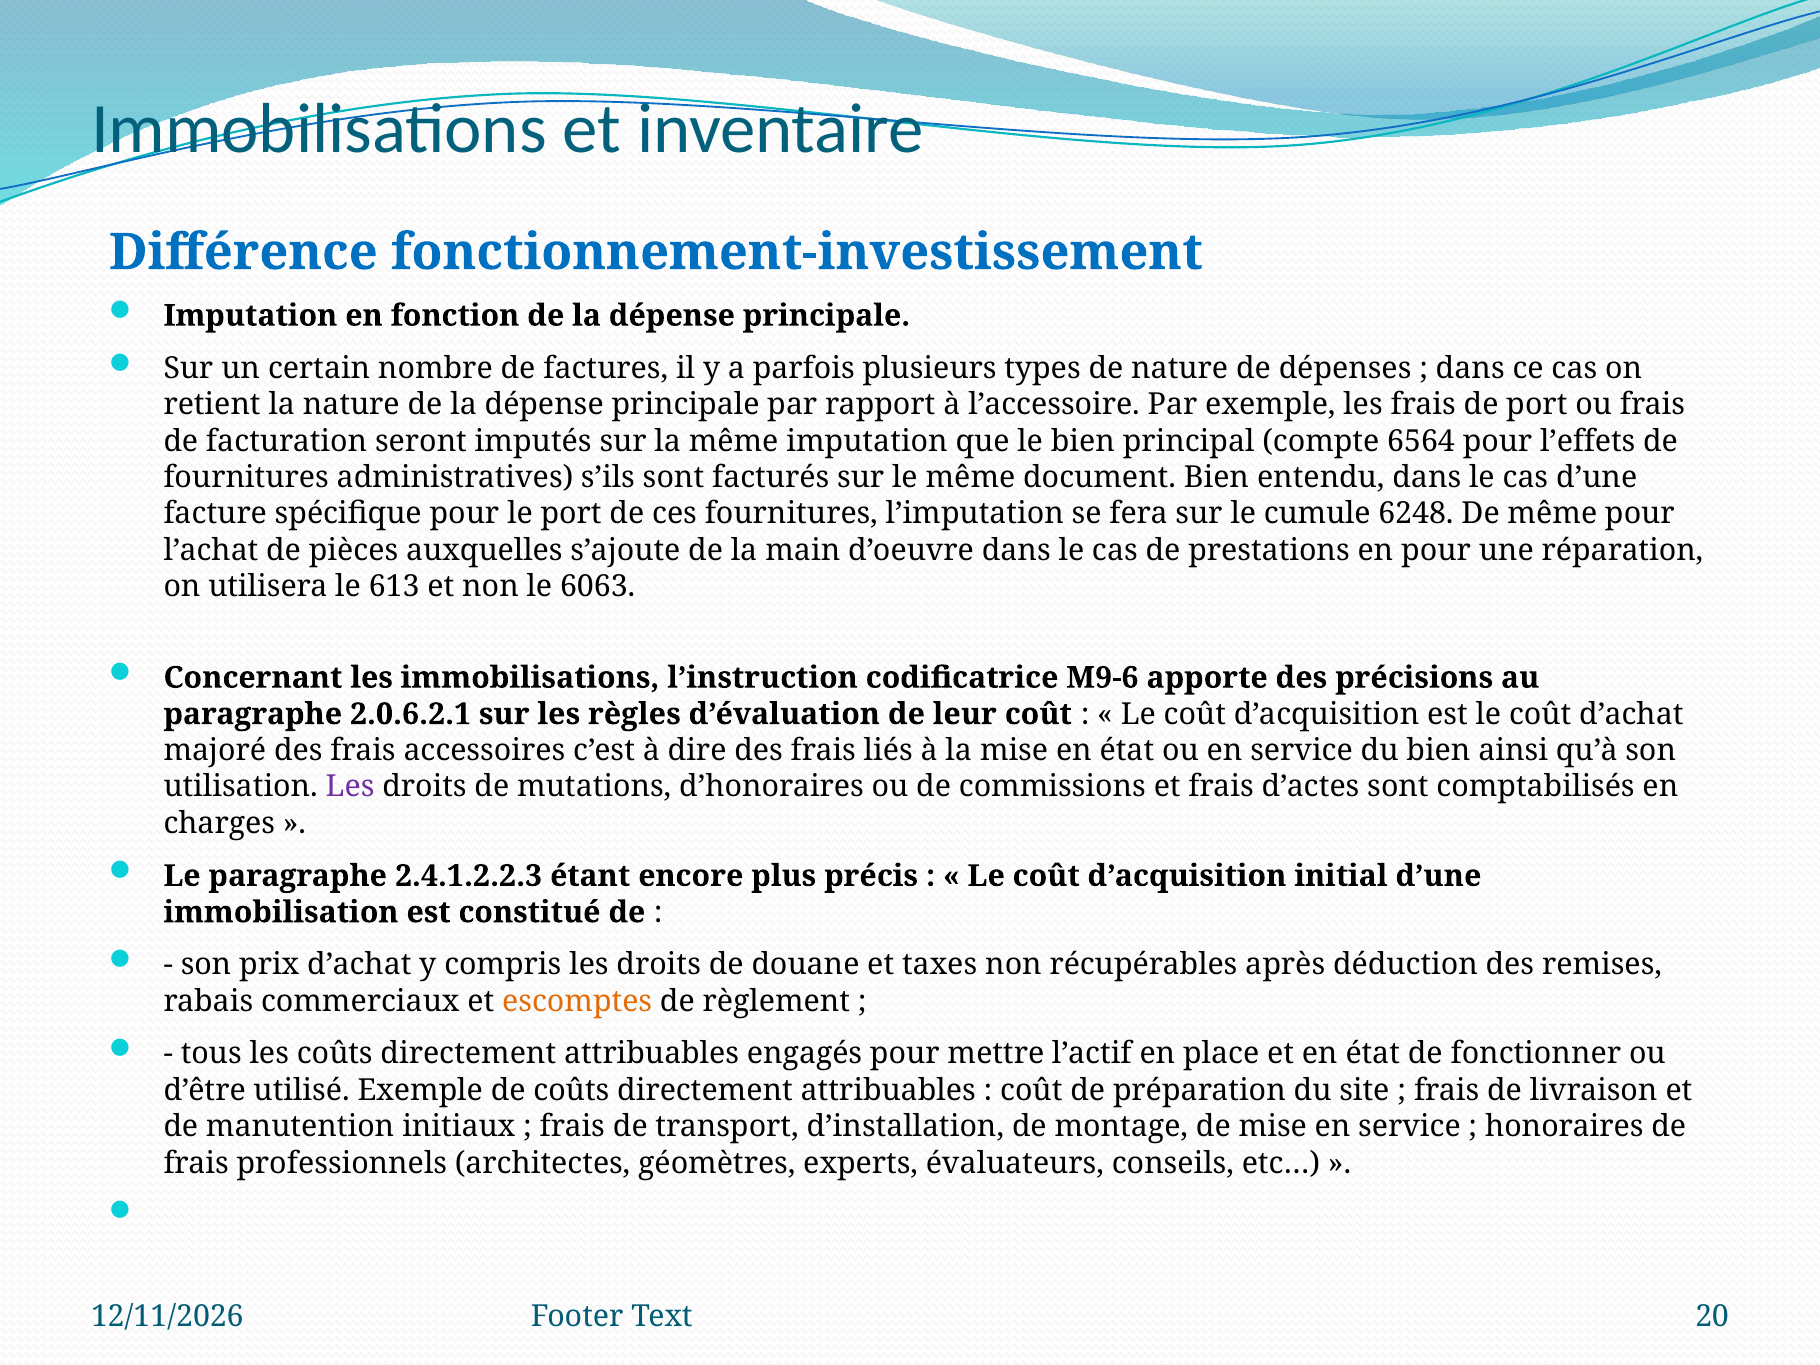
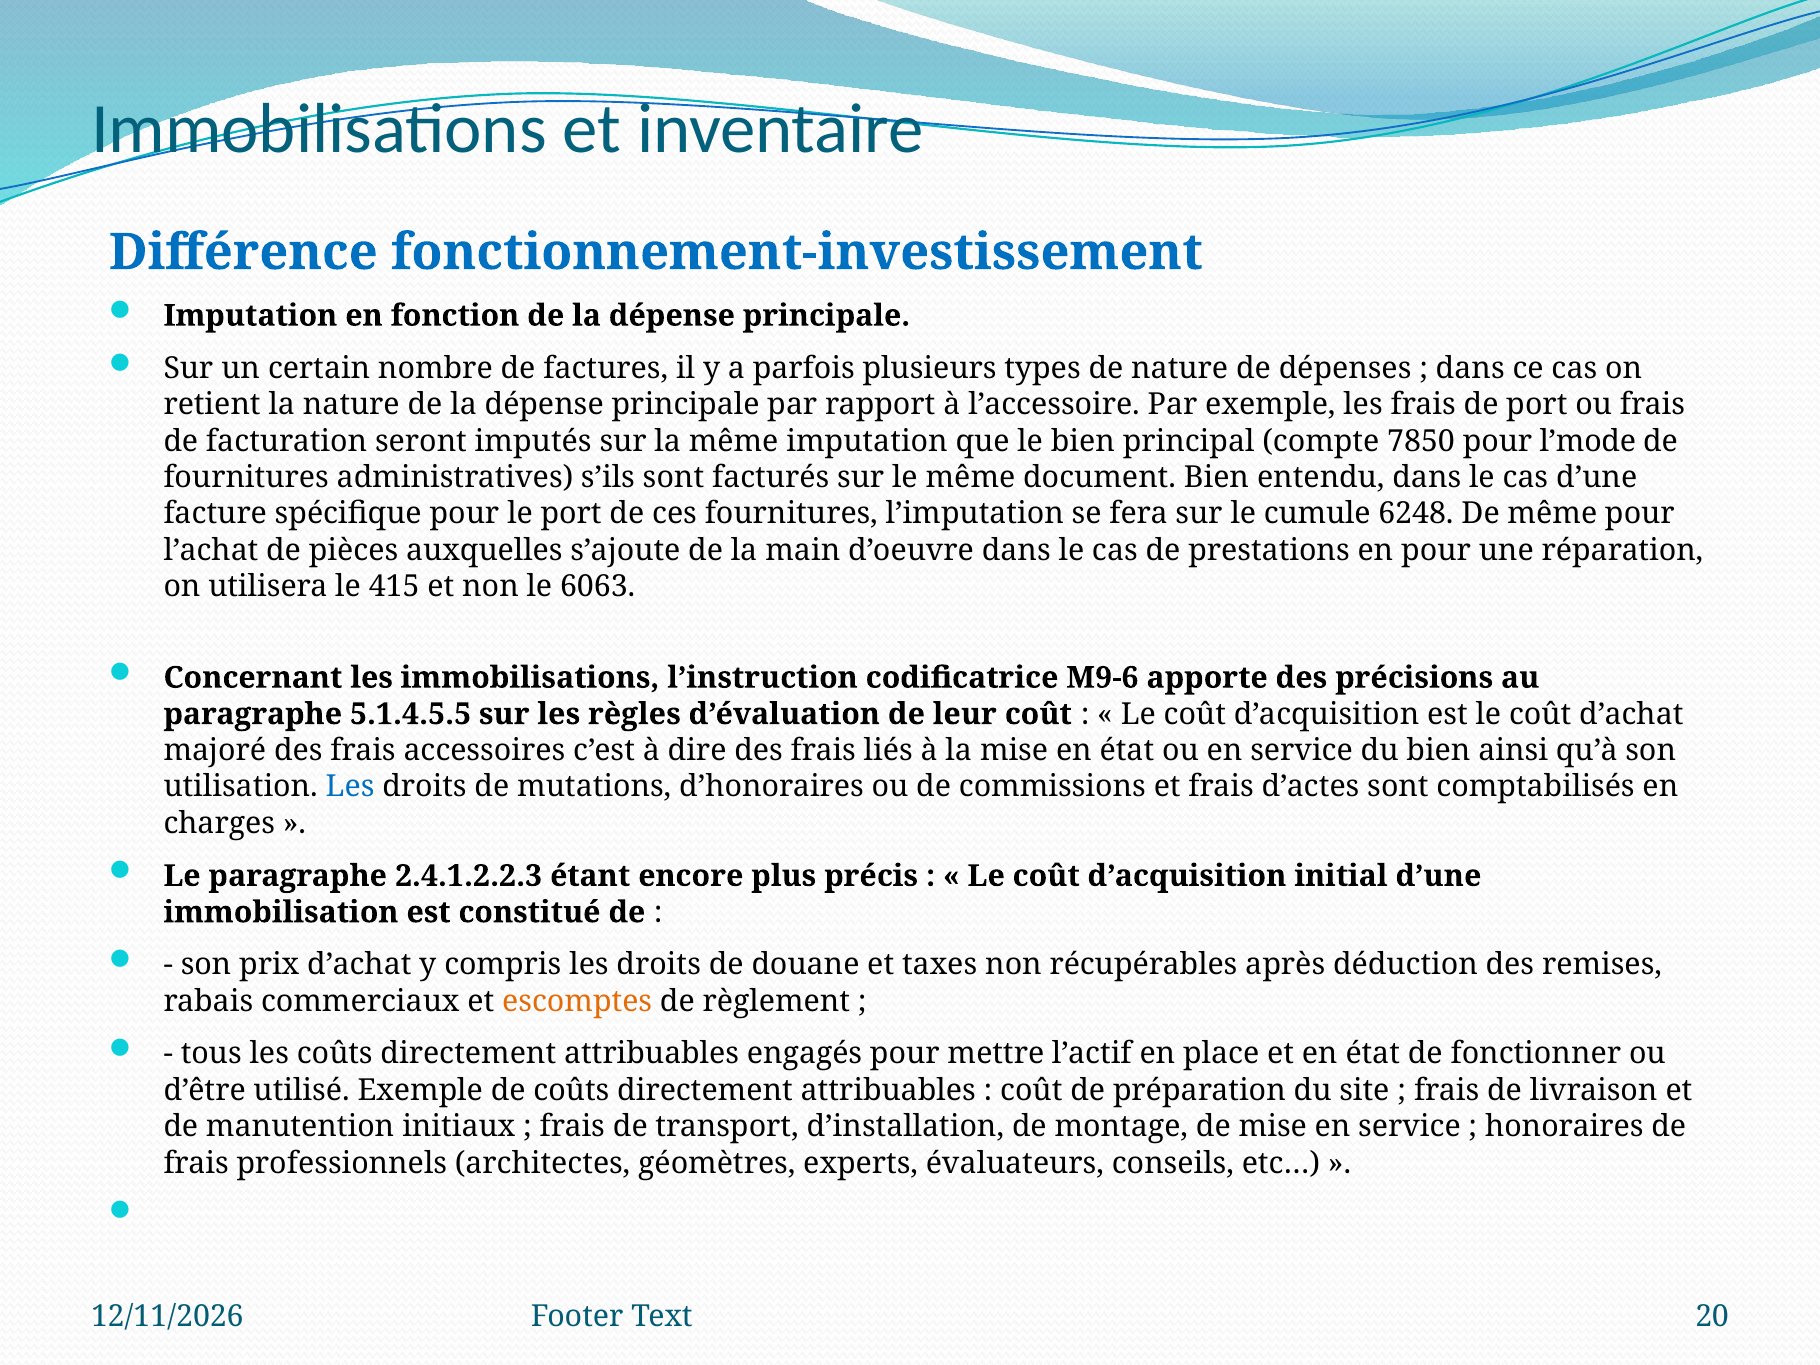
6564: 6564 -> 7850 (1421, 441)
l’effets: l’effets -> l’mode (1588, 441)
613: 613 -> 415 (394, 587)
2.0.6.2.1: 2.0.6.2.1 -> 5.1.4.5.5 (411, 714)
Les colour: purple -> blue (350, 787)
